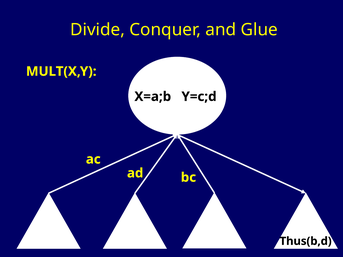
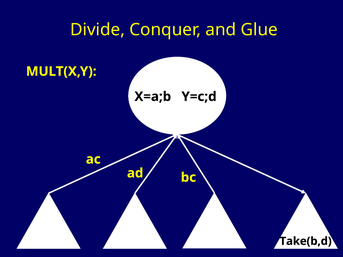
Thus(b,d: Thus(b,d -> Take(b,d (306, 241)
